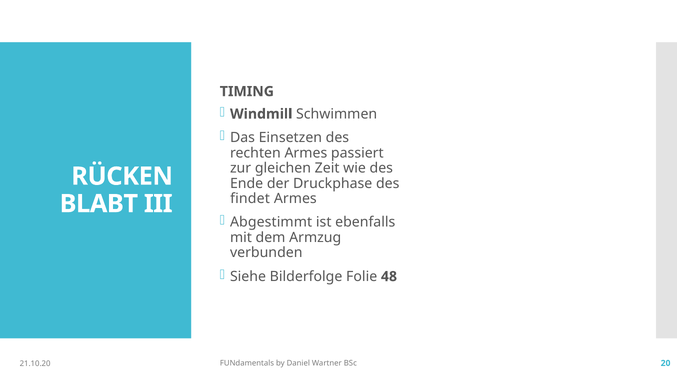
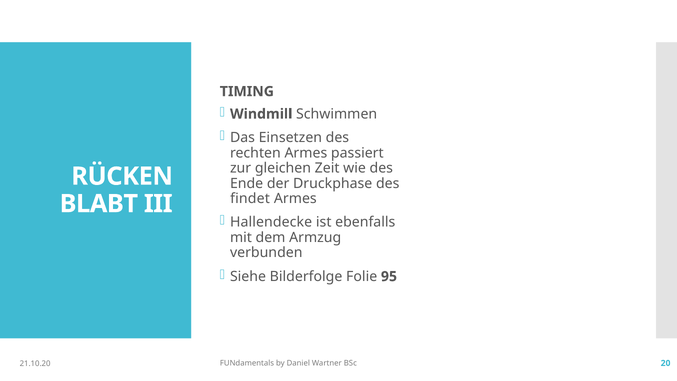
Abgestimmt: Abgestimmt -> Hallendecke (271, 222)
48: 48 -> 95 (389, 276)
